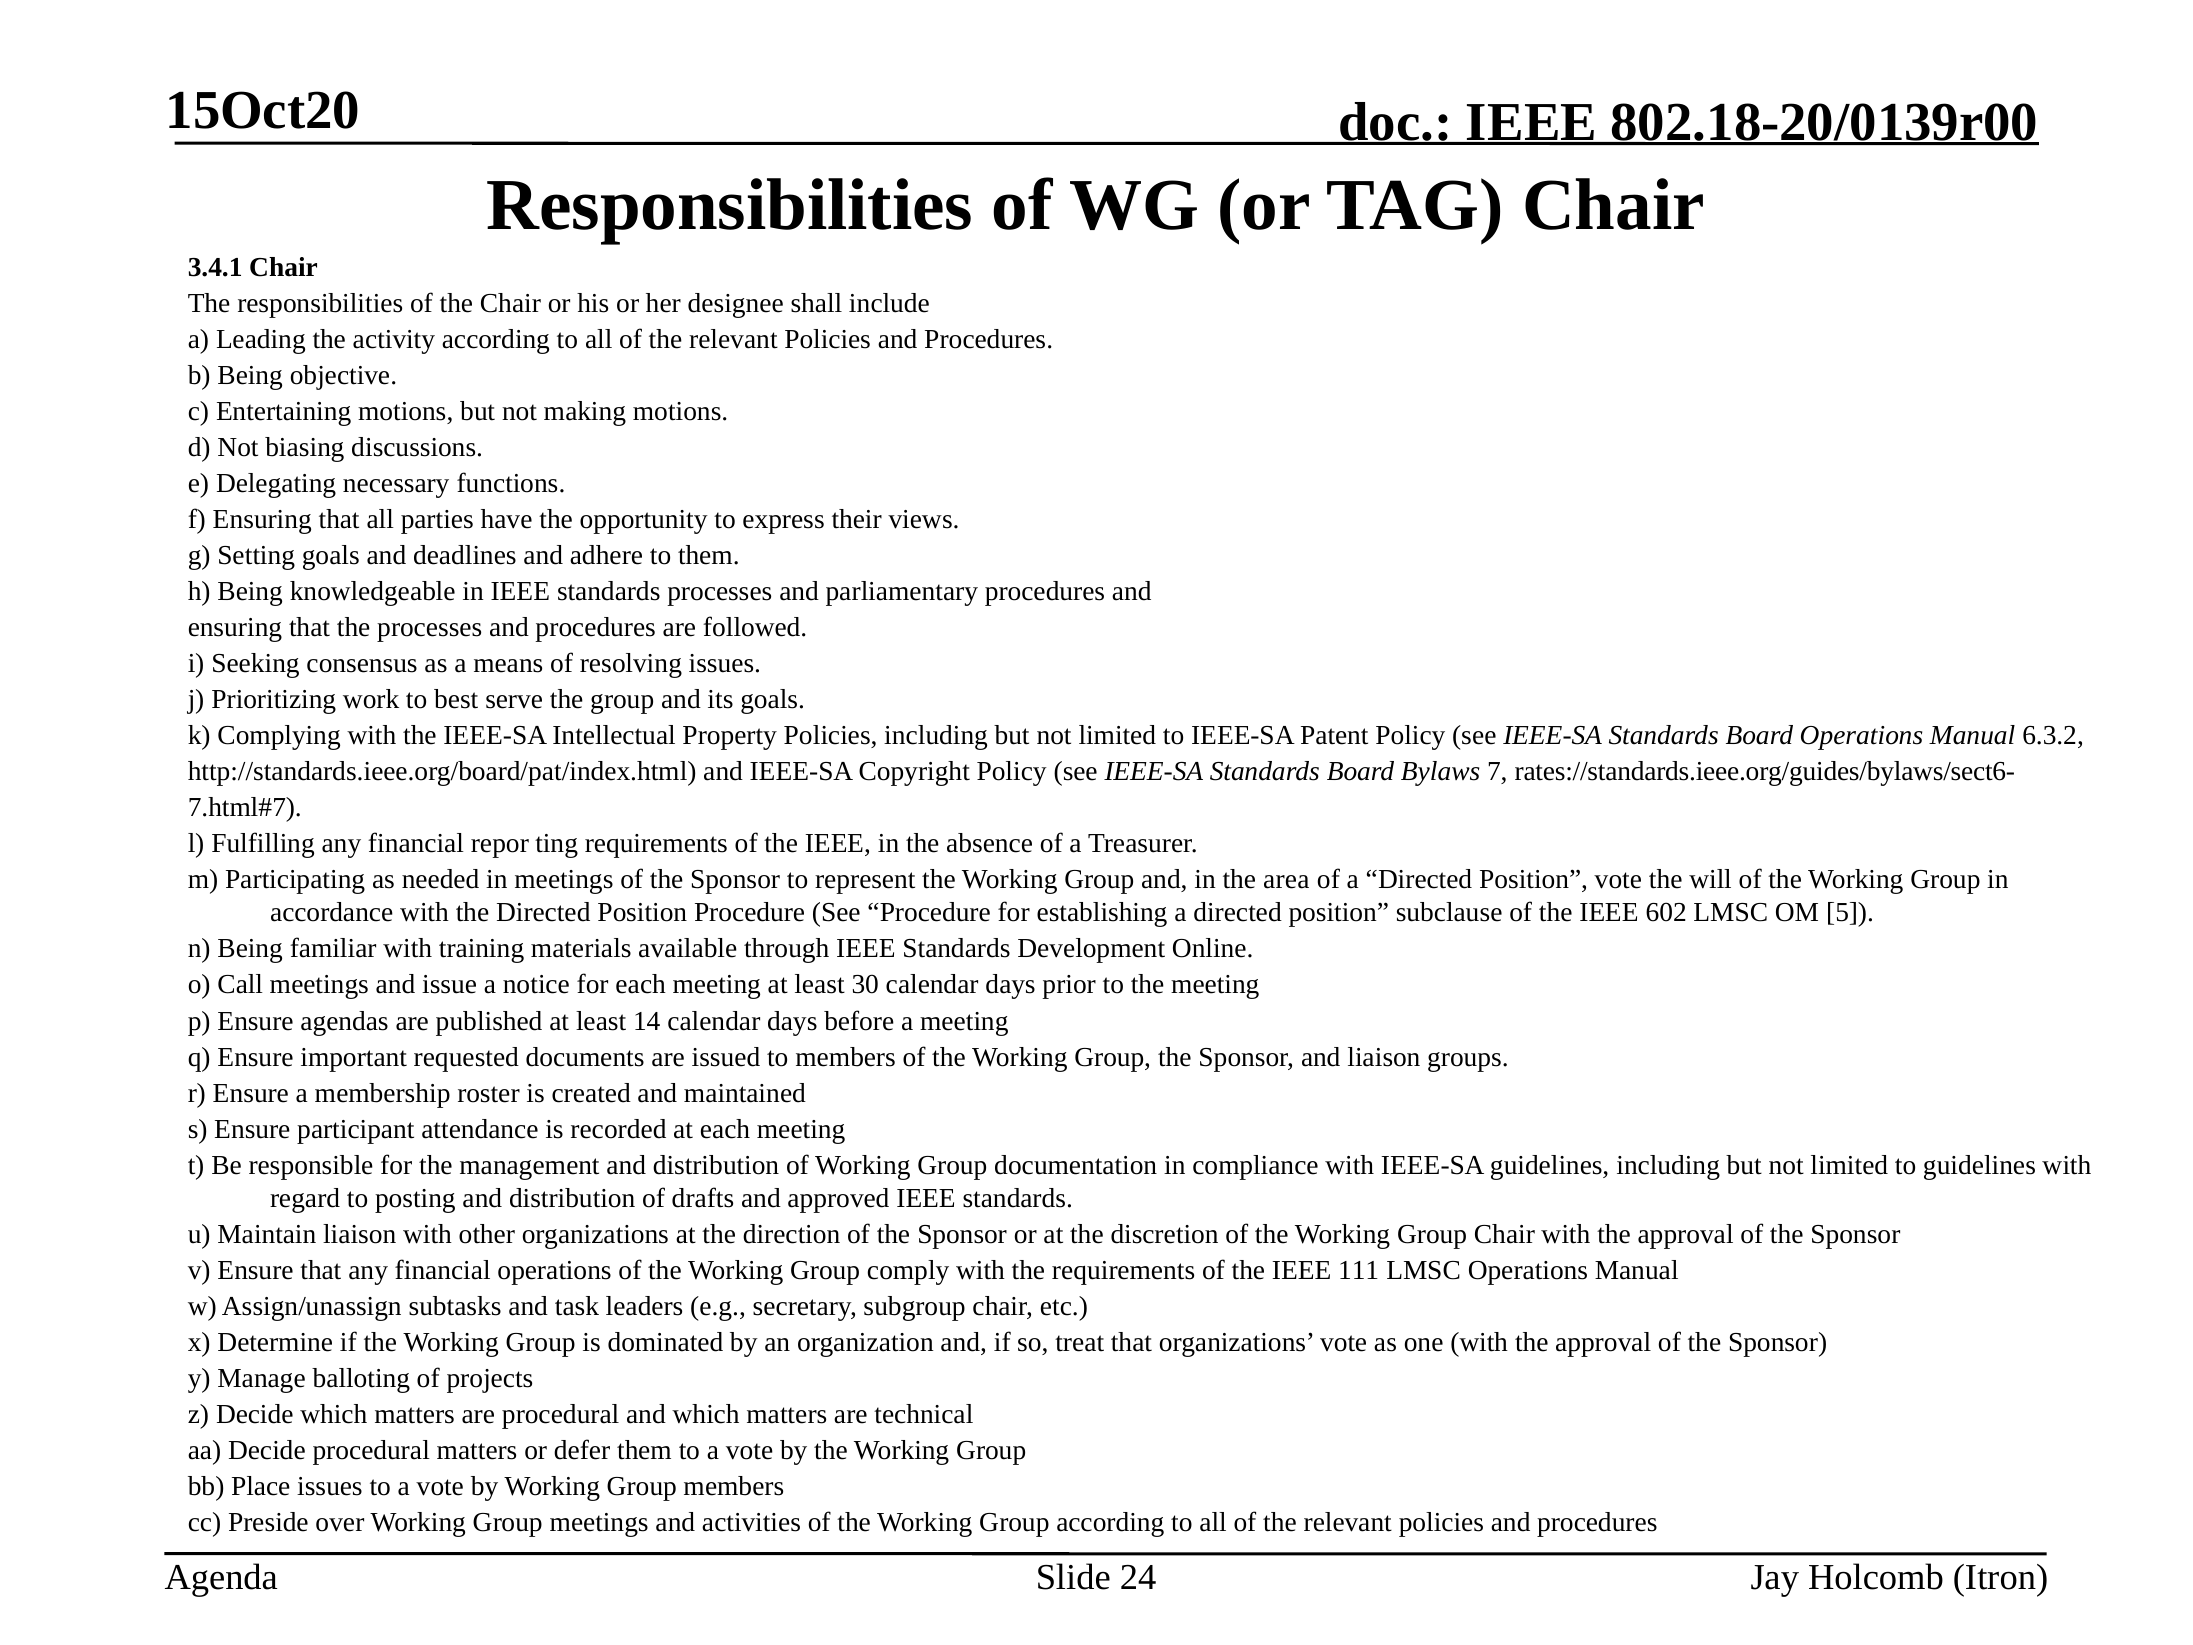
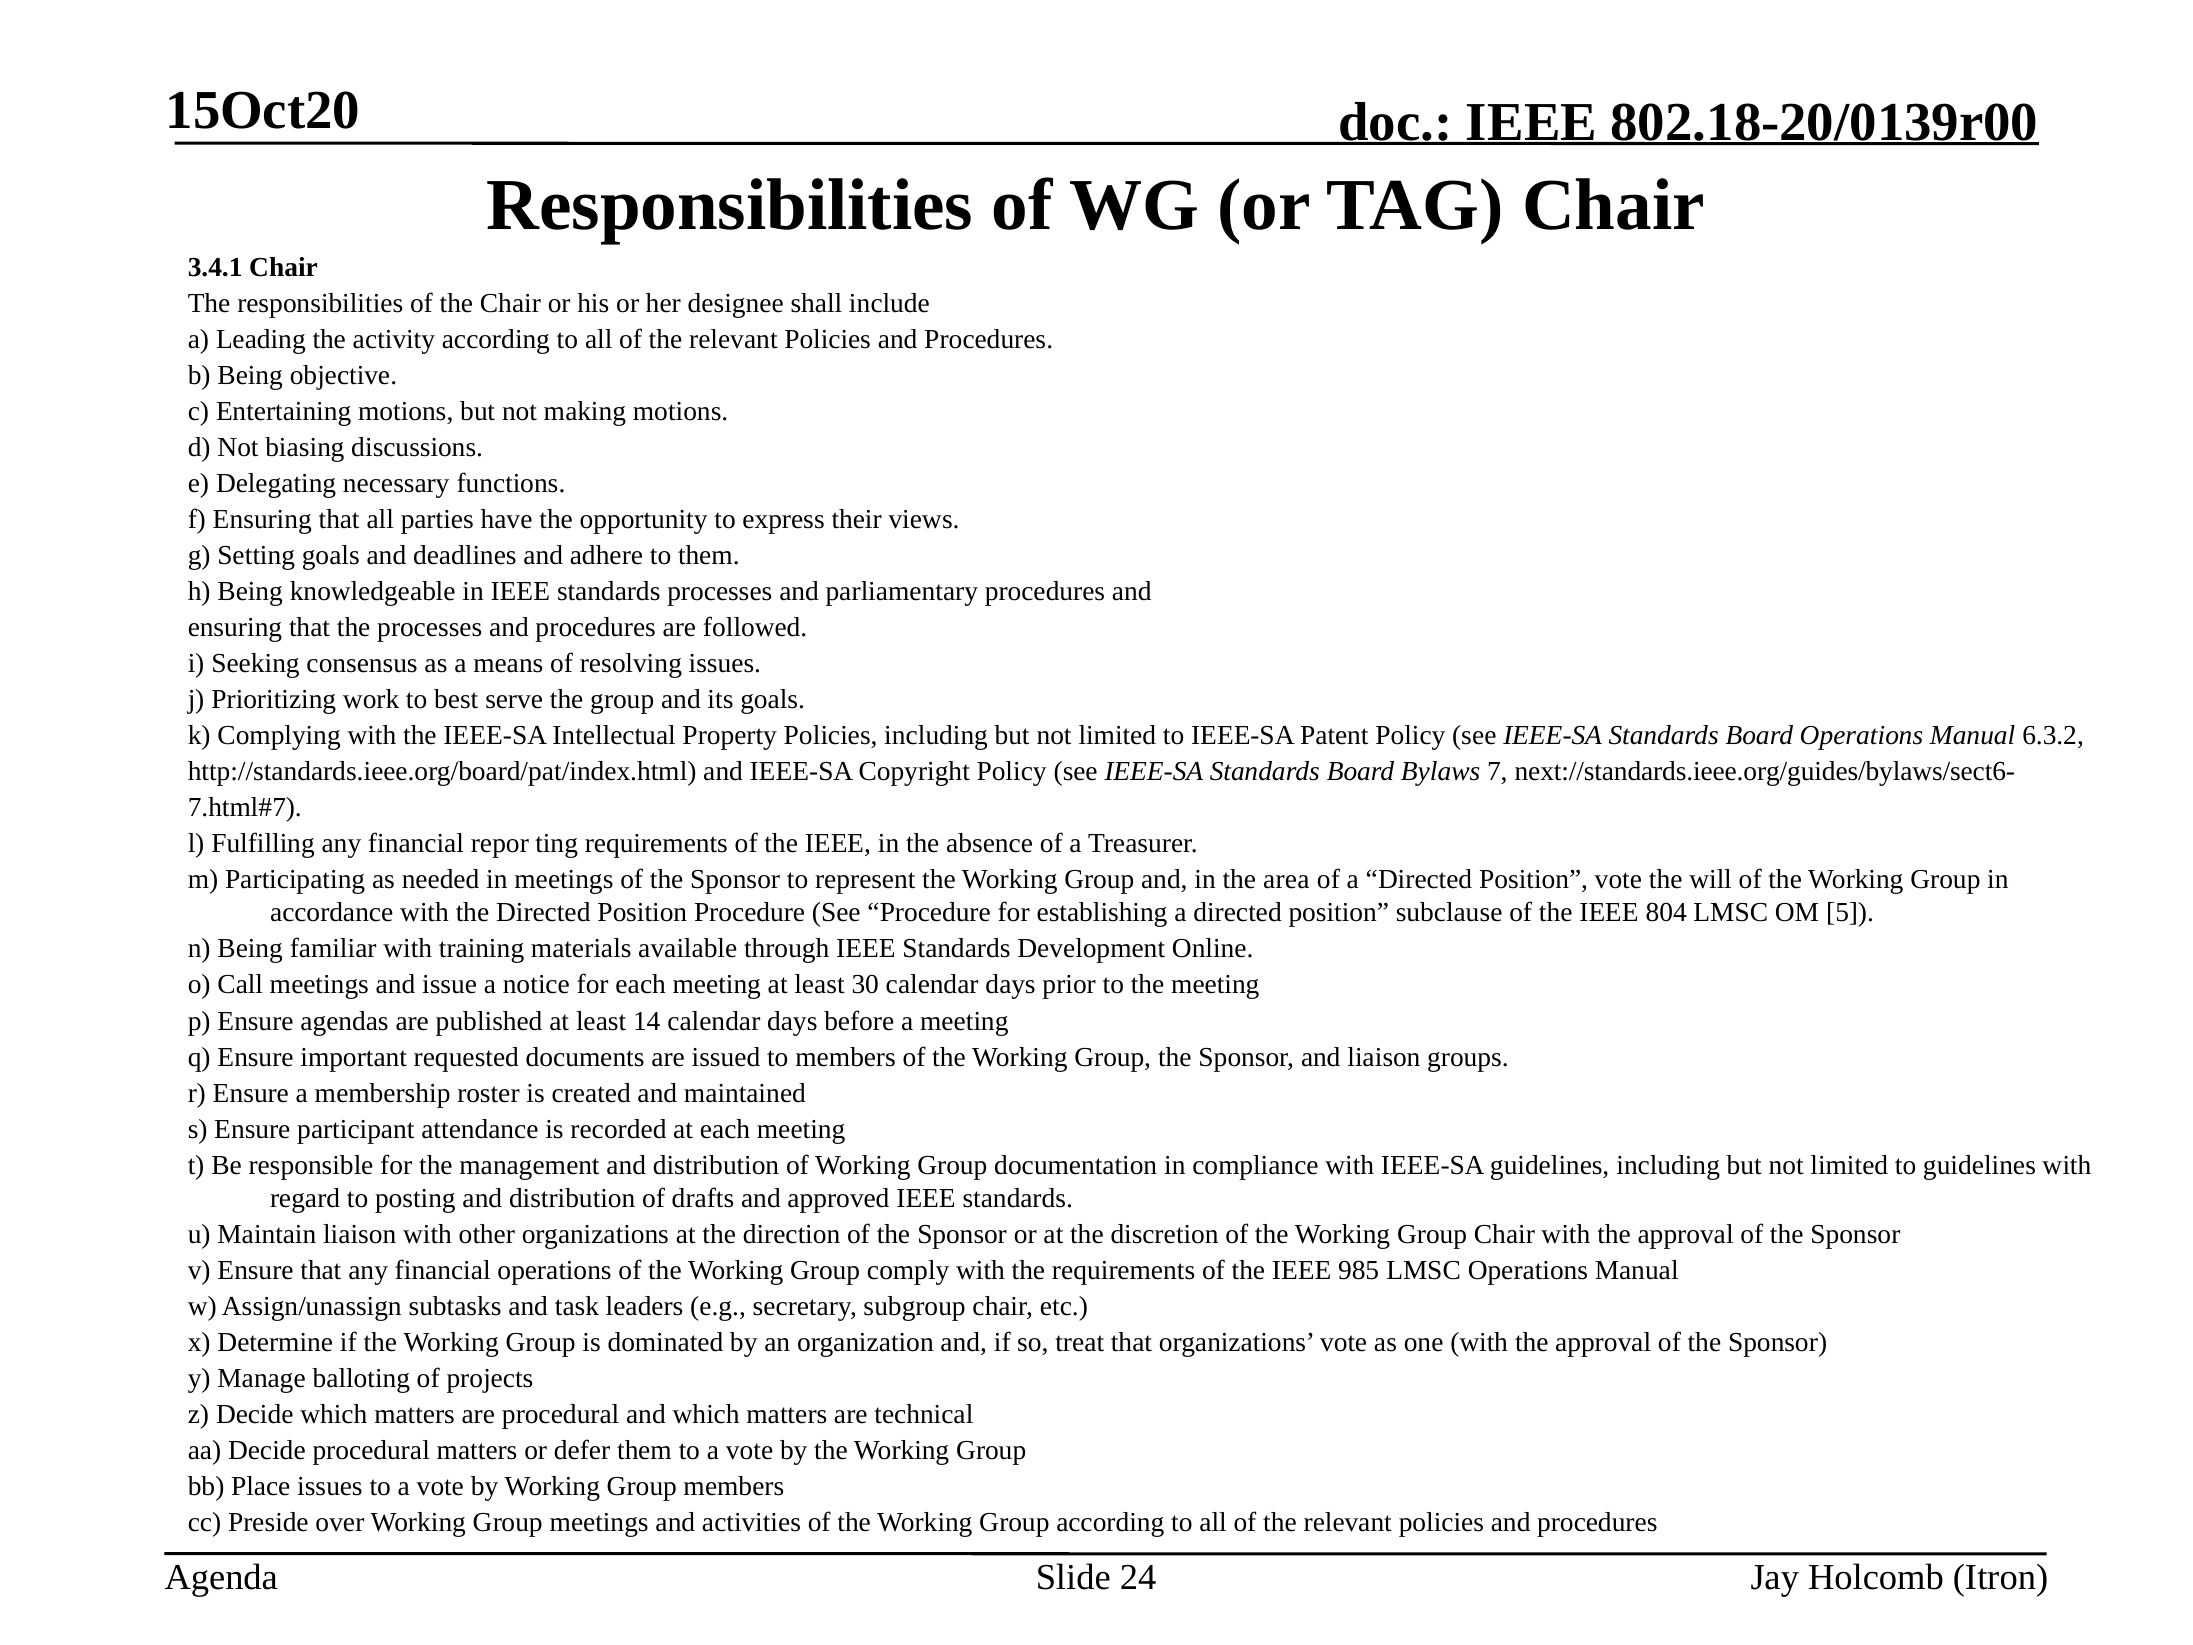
rates://standards.ieee.org/guides/bylaws/sect6-: rates://standards.ieee.org/guides/bylaws/sect6- -> next://standards.ieee.org/guides/bylaws/sect6- (1765, 772)
602: 602 -> 804 (1666, 913)
111: 111 -> 985 (1359, 1270)
